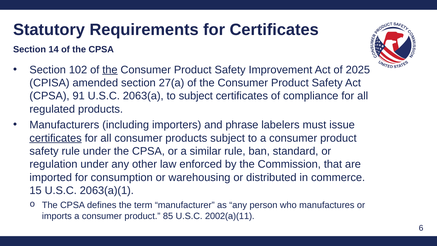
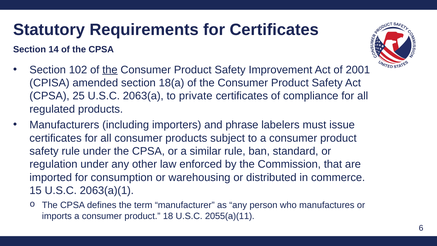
2025: 2025 -> 2001 (358, 70)
27(a: 27(a -> 18(a (172, 83)
91: 91 -> 25 (79, 96)
to subject: subject -> private (196, 96)
certificates underline: present -> none (56, 138)
85: 85 -> 18 (168, 216)
2002(a)(11: 2002(a)(11 -> 2055(a)(11 (230, 216)
